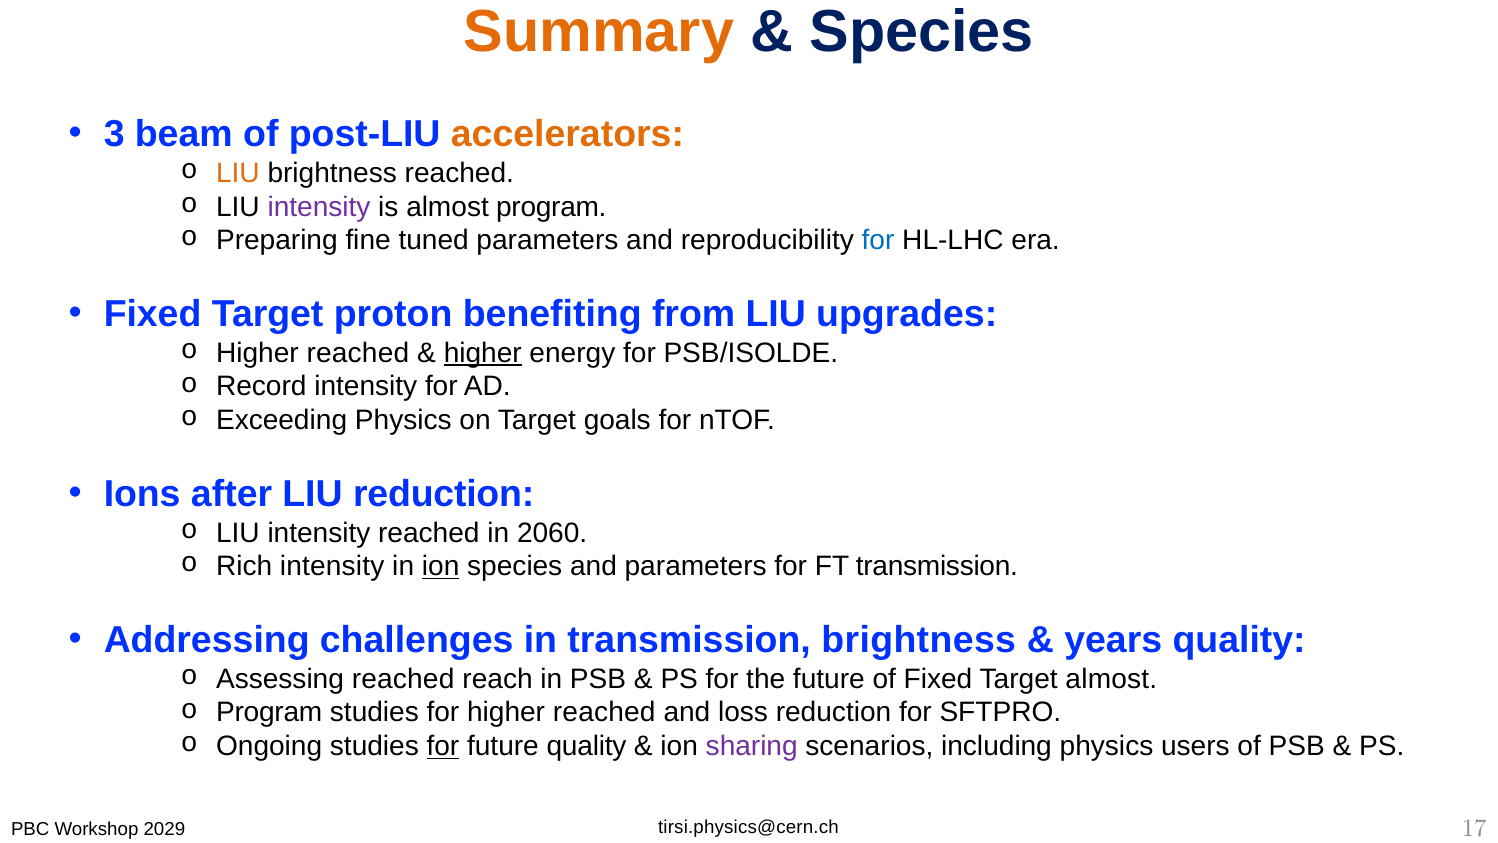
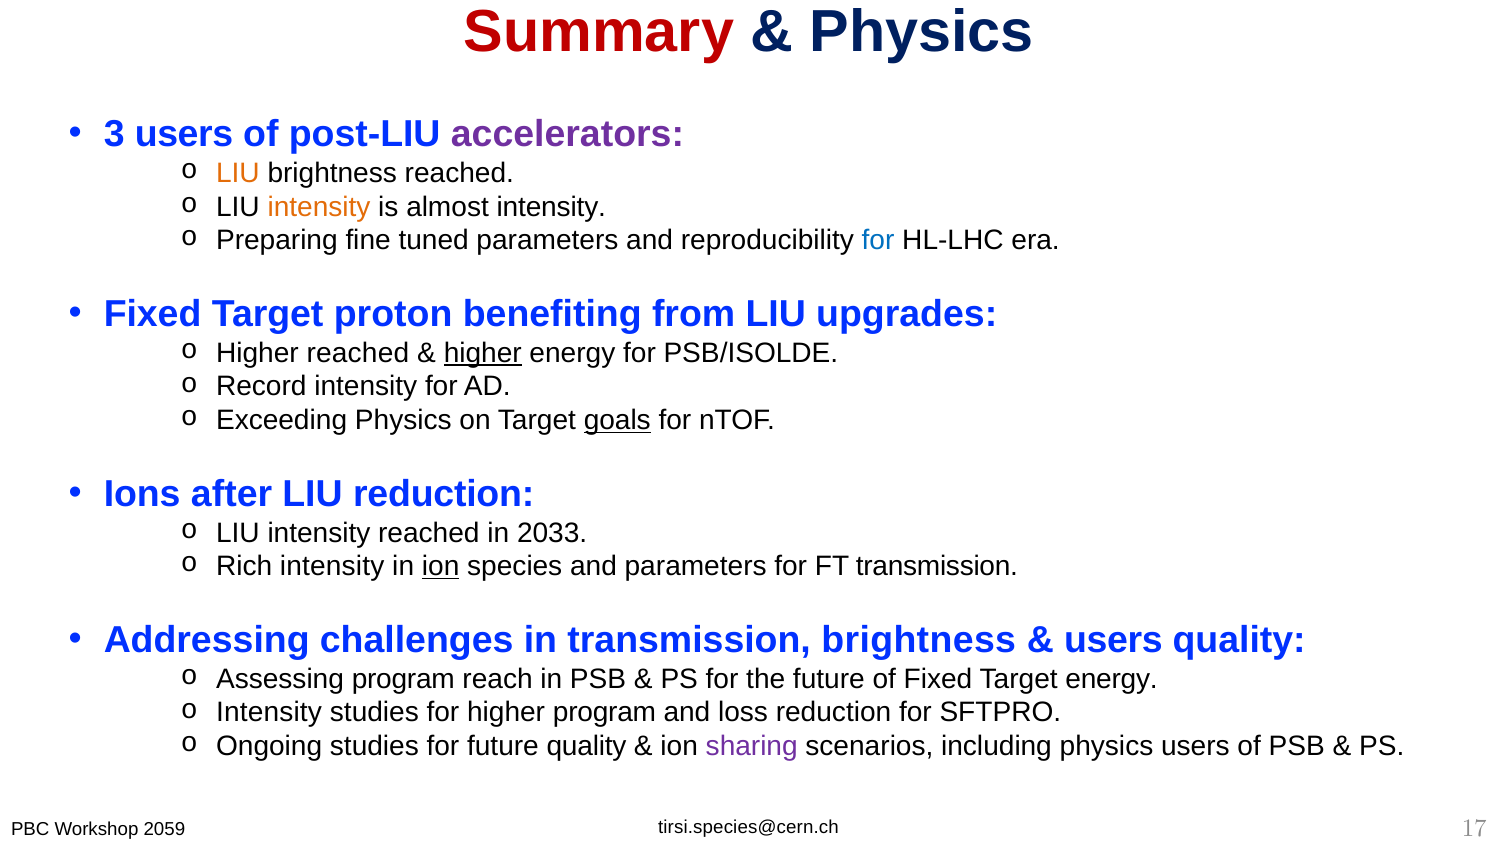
Summary colour: orange -> red (599, 32)
Species: Species -> Physics (922, 32)
3 beam: beam -> users (184, 134)
accelerators colour: orange -> purple (567, 134)
intensity colour: purple -> orange (319, 207)
almost program: program -> intensity (551, 207)
goals underline: none -> present (617, 420)
2060: 2060 -> 2033 (552, 533)
years: years -> users (1113, 640)
Assessing reached: reached -> program (403, 679)
Target almost: almost -> energy (1112, 679)
Program: Program -> Intensity (269, 712)
for higher reached: reached -> program (604, 712)
for underline: present -> none (443, 746)
tirsi.physics@cern.ch: tirsi.physics@cern.ch -> tirsi.species@cern.ch (748, 827)
2029: 2029 -> 2059 (164, 829)
